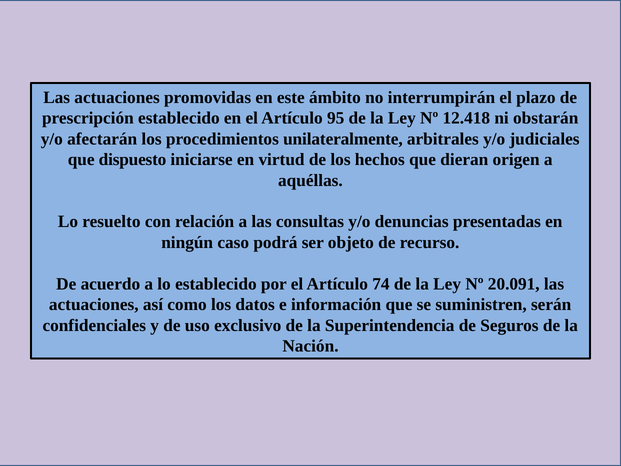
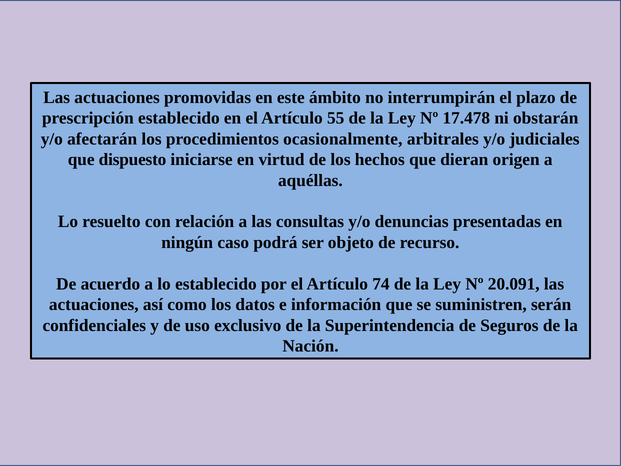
95: 95 -> 55 (336, 118)
12.418: 12.418 -> 17.478 (466, 118)
unilateralmente: unilateralmente -> ocasionalmente (343, 139)
